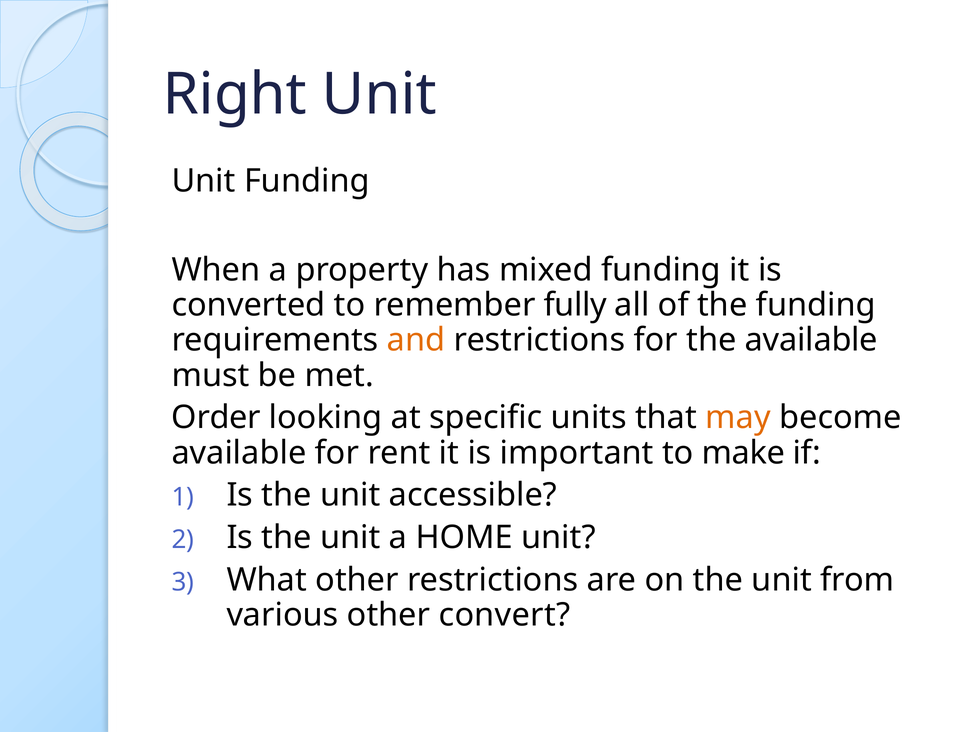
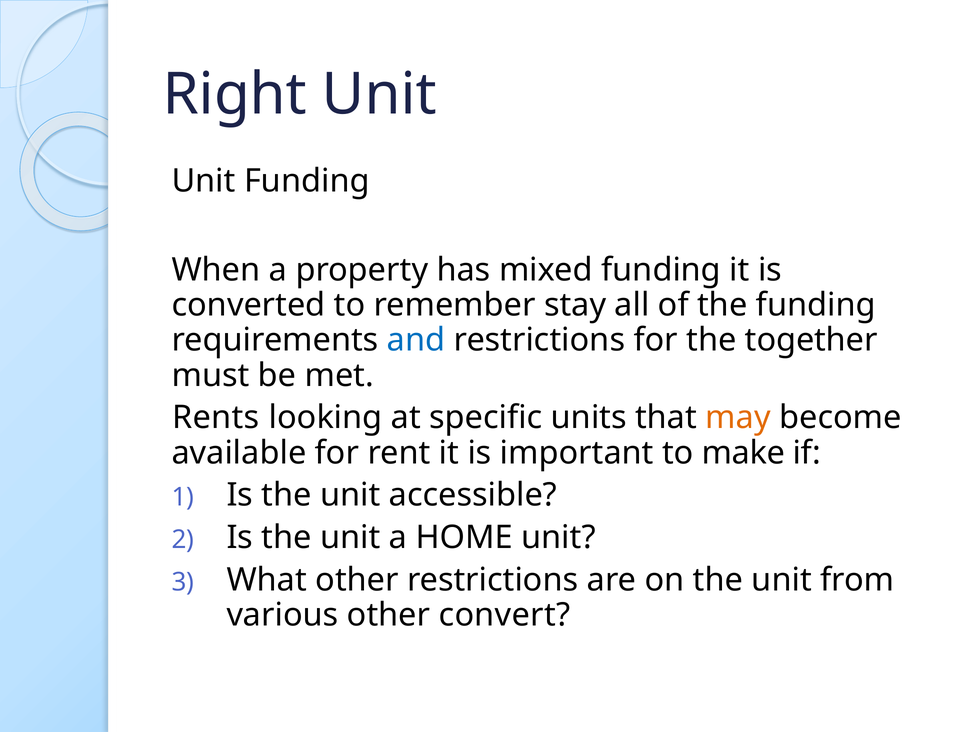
fully: fully -> stay (575, 305)
and colour: orange -> blue (416, 340)
the available: available -> together (811, 340)
Order: Order -> Rents (216, 418)
